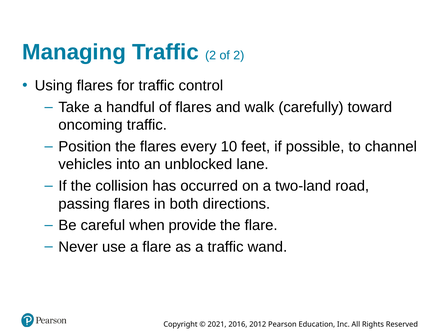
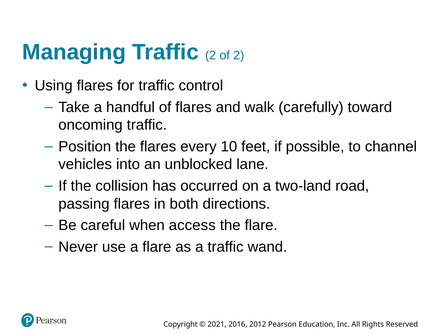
provide: provide -> access (192, 225)
